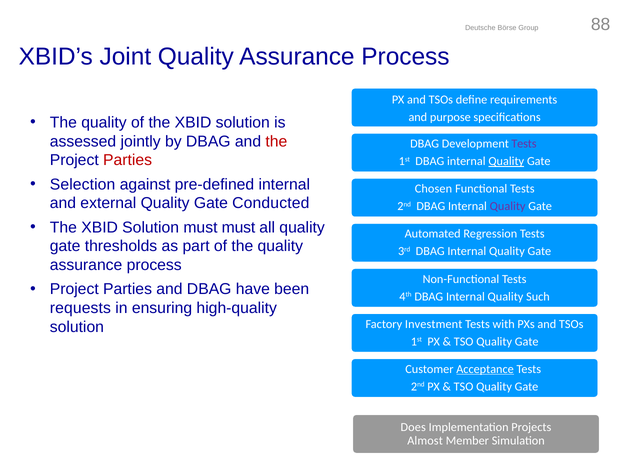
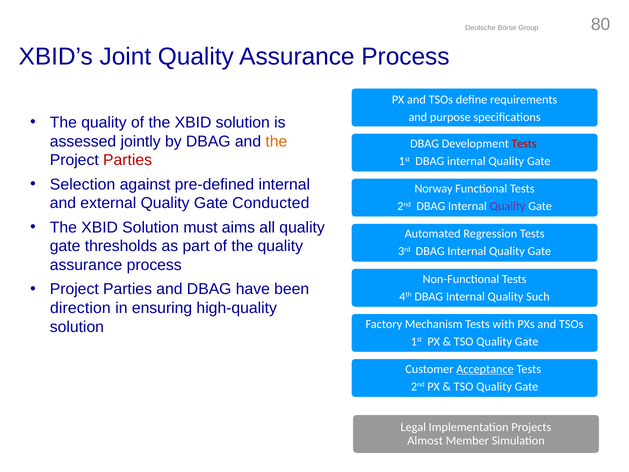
88: 88 -> 80 (601, 24)
the colour: red -> orange (276, 141)
Tests colour: purple -> red (524, 144)
Quality underline: present -> none (506, 161)
Chosen: Chosen -> Norway (434, 189)
must must: must -> aims (238, 227)
requests: requests -> direction (80, 308)
Investment: Investment -> Mechanism (434, 324)
Does: Does -> Legal (413, 427)
